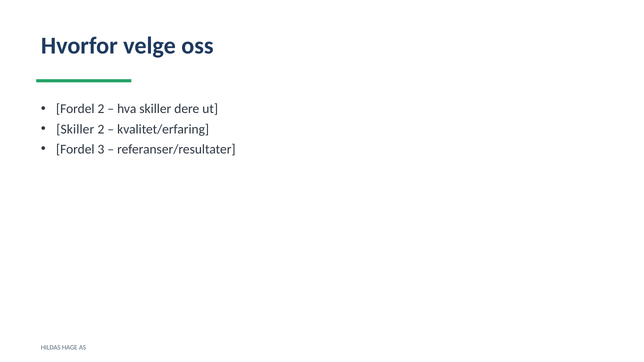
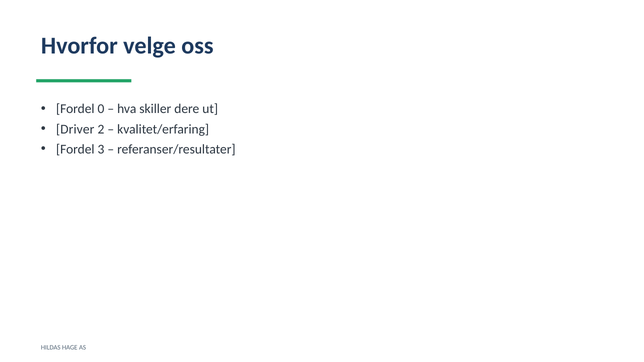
Fordel 2: 2 -> 0 (101, 109)
Skiller: Skiller -> Driver (75, 129)
